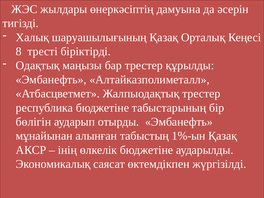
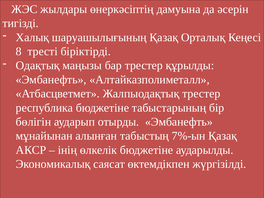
1%-ын: 1%-ын -> 7%-ын (189, 136)
